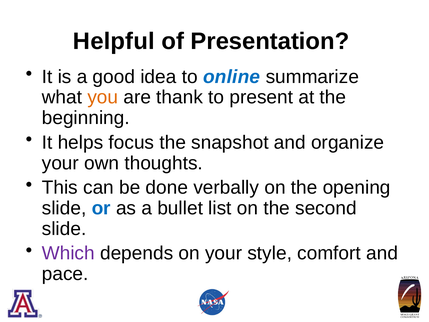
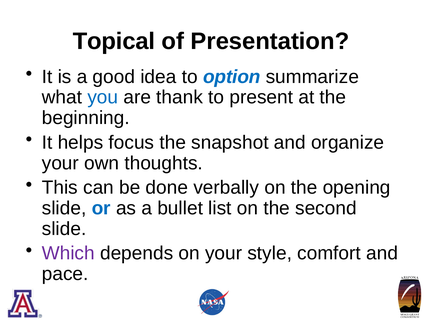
Helpful: Helpful -> Topical (114, 41)
online: online -> option (232, 77)
you colour: orange -> blue (103, 97)
